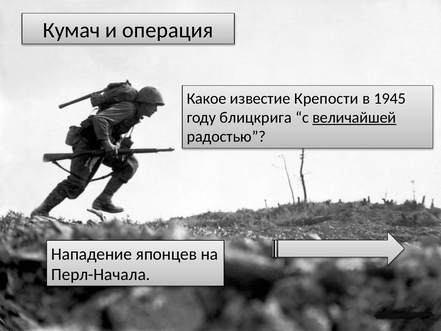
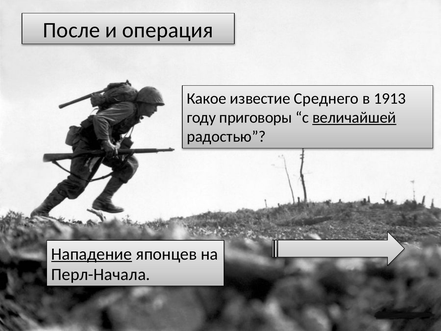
Кумач: Кумач -> После (71, 30)
Крепости: Крепости -> Среднего (326, 98)
1945: 1945 -> 1913 (390, 98)
блицкрига: блицкрига -> приговоры (256, 117)
Нападение underline: none -> present (92, 254)
